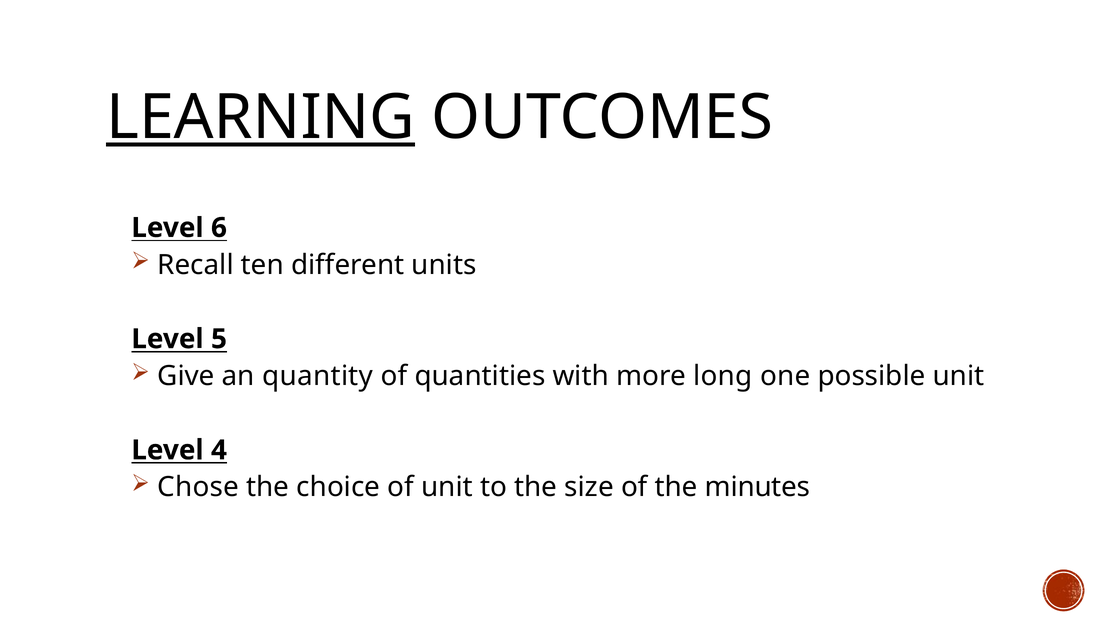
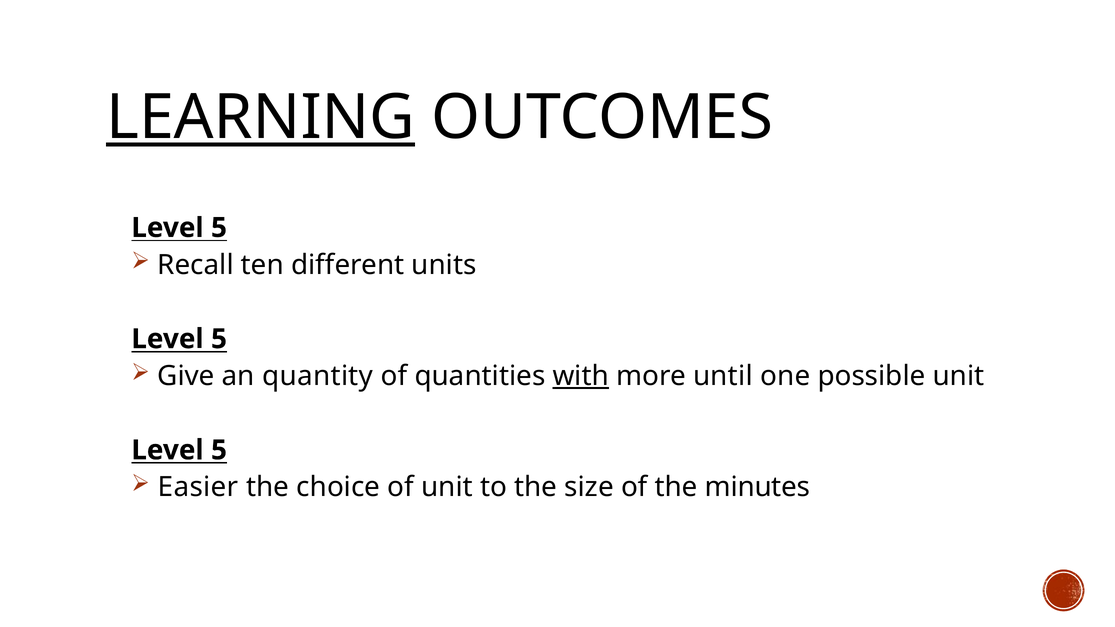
6: 6 -> 5 (219, 228)
with underline: none -> present (581, 376)
long: long -> until (723, 376)
4: 4 -> 5 (219, 450)
Chose: Chose -> Easier (198, 487)
